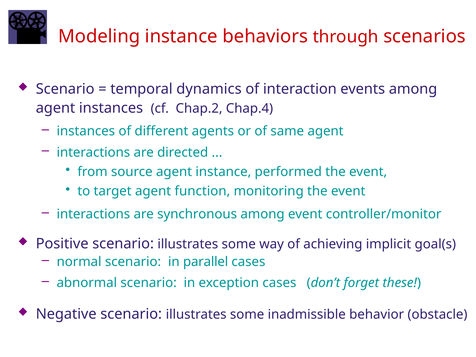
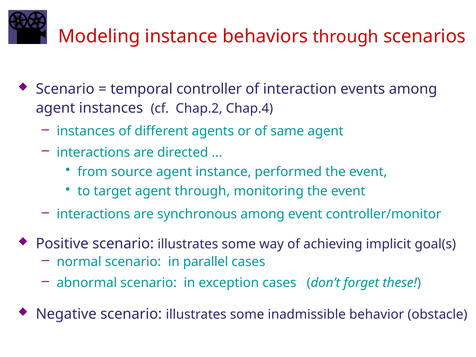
dynamics: dynamics -> controller (209, 89)
agent function: function -> through (202, 191)
